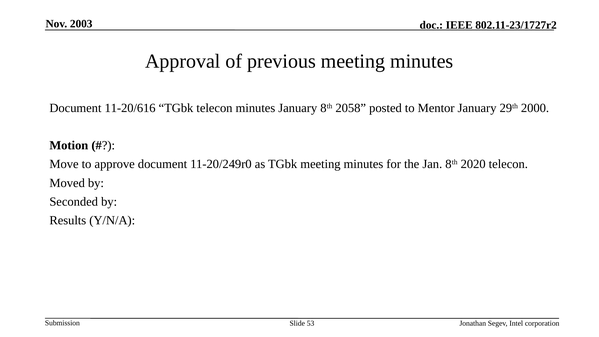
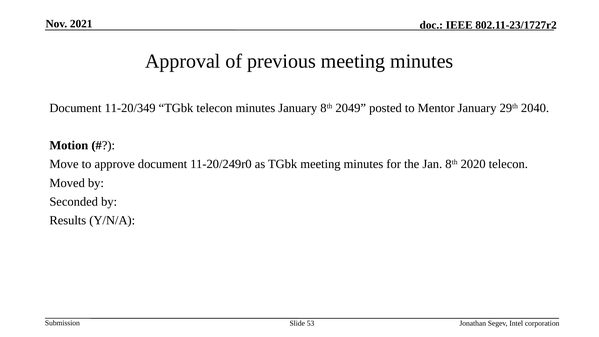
2003: 2003 -> 2021 (81, 24)
11-20/616: 11-20/616 -> 11-20/349 (130, 108)
2058: 2058 -> 2049 (351, 108)
2000: 2000 -> 2040 (535, 108)
